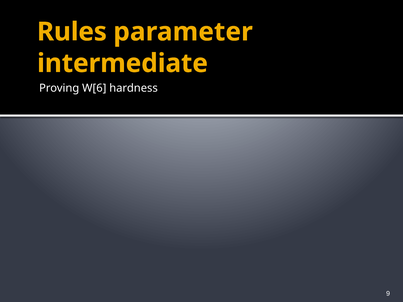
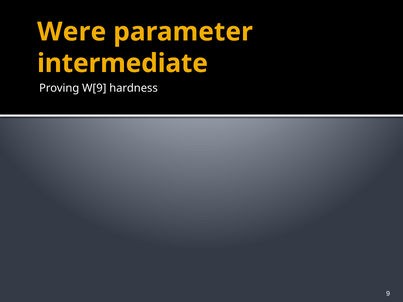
Rules: Rules -> Were (72, 32)
W[6: W[6 -> W[9 (94, 88)
